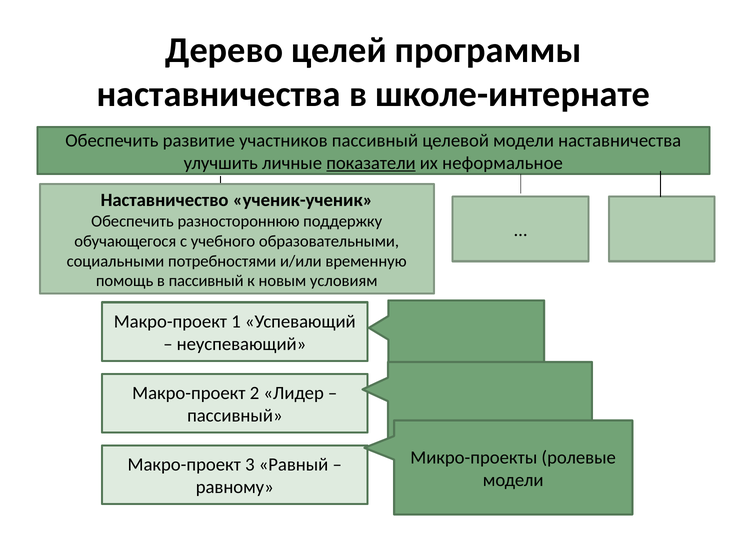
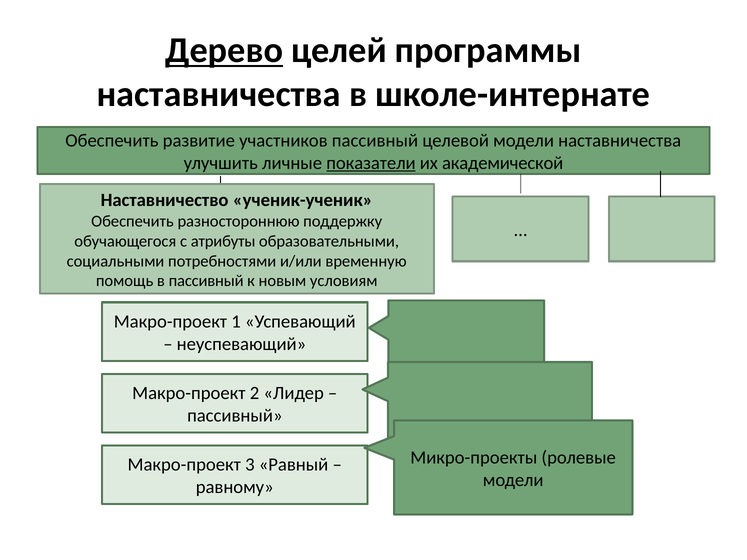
Дерево underline: none -> present (224, 50)
неформальное: неформальное -> академической (503, 163)
учебного: учебного -> атрибуты (223, 241)
